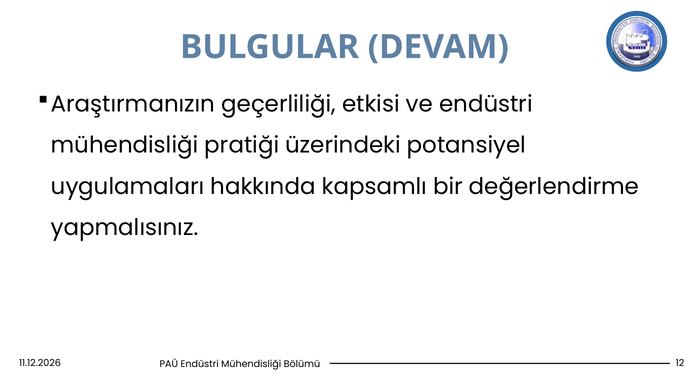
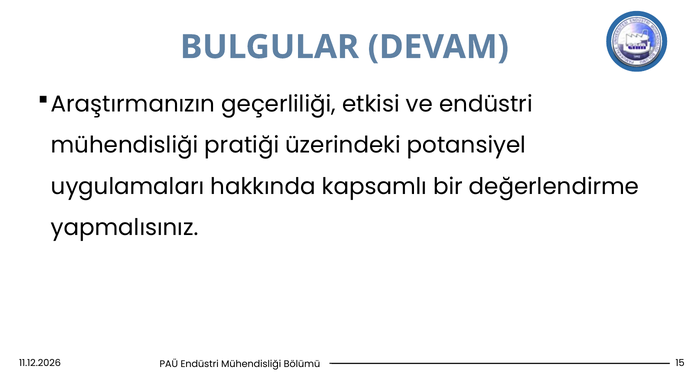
12: 12 -> 15 (680, 364)
